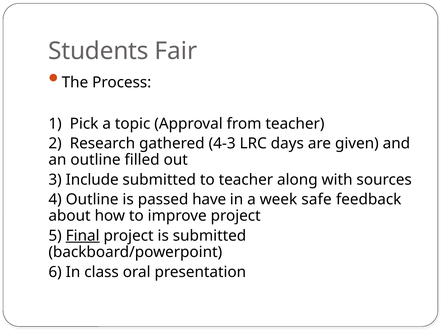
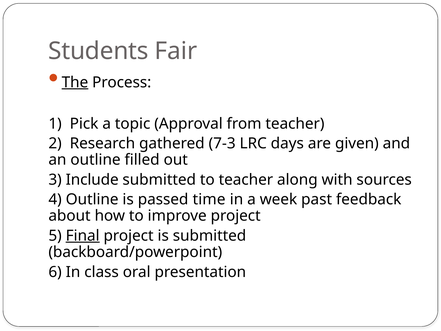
The underline: none -> present (75, 82)
4-3: 4-3 -> 7-3 (222, 143)
have: have -> time (209, 199)
safe: safe -> past (317, 199)
